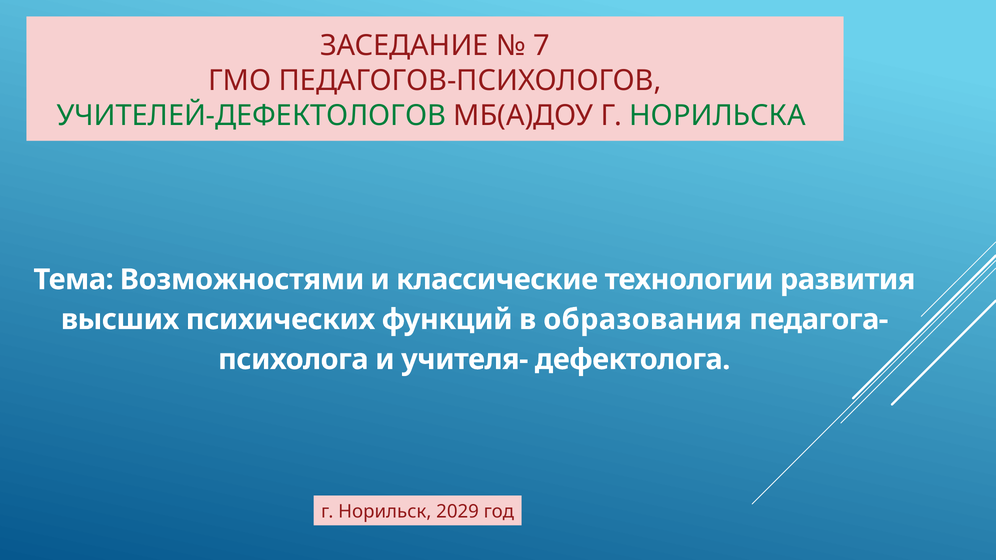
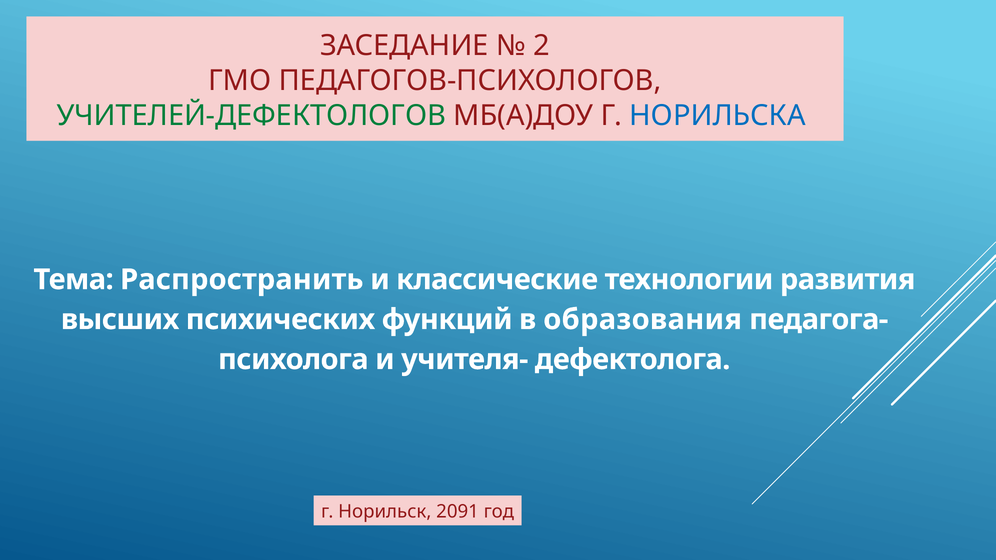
7: 7 -> 2 (542, 46)
НОРИЛЬСКА colour: green -> blue (717, 115)
Возможностями: Возможностями -> Распространить (242, 280)
2029: 2029 -> 2091 (458, 512)
